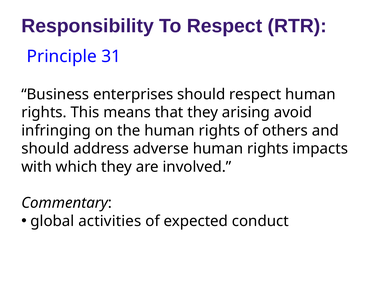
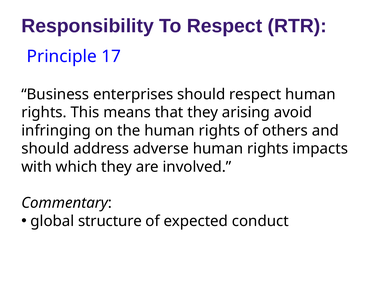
31: 31 -> 17 (111, 57)
activities: activities -> structure (110, 221)
